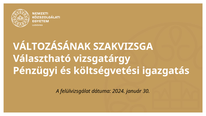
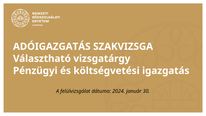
VÁLTOZÁSÁNAK: VÁLTOZÁSÁNAK -> ADÓIGAZGATÁS (52, 46)
